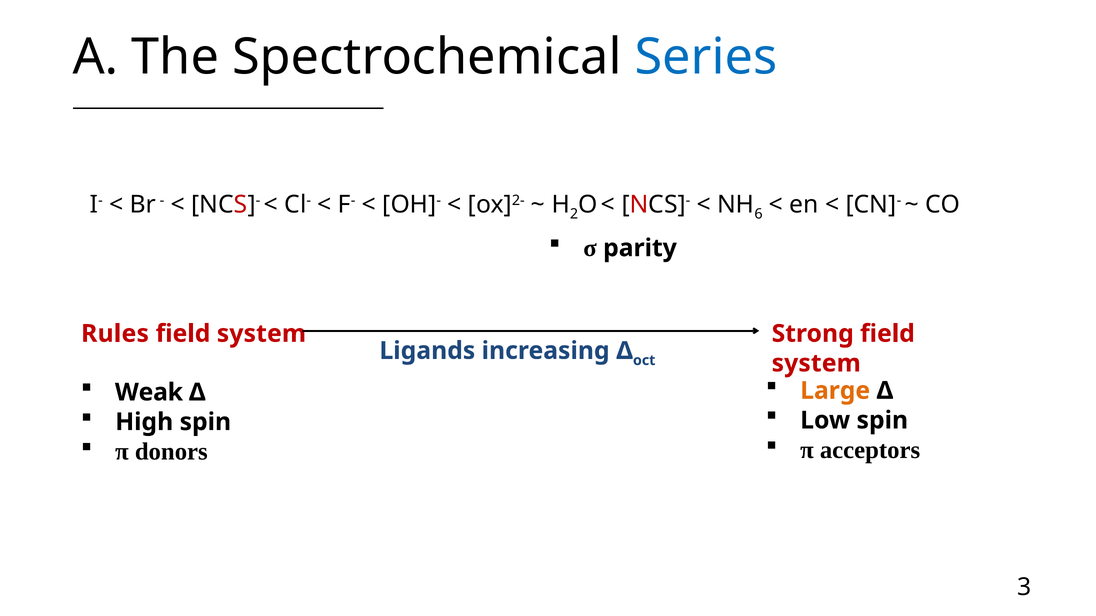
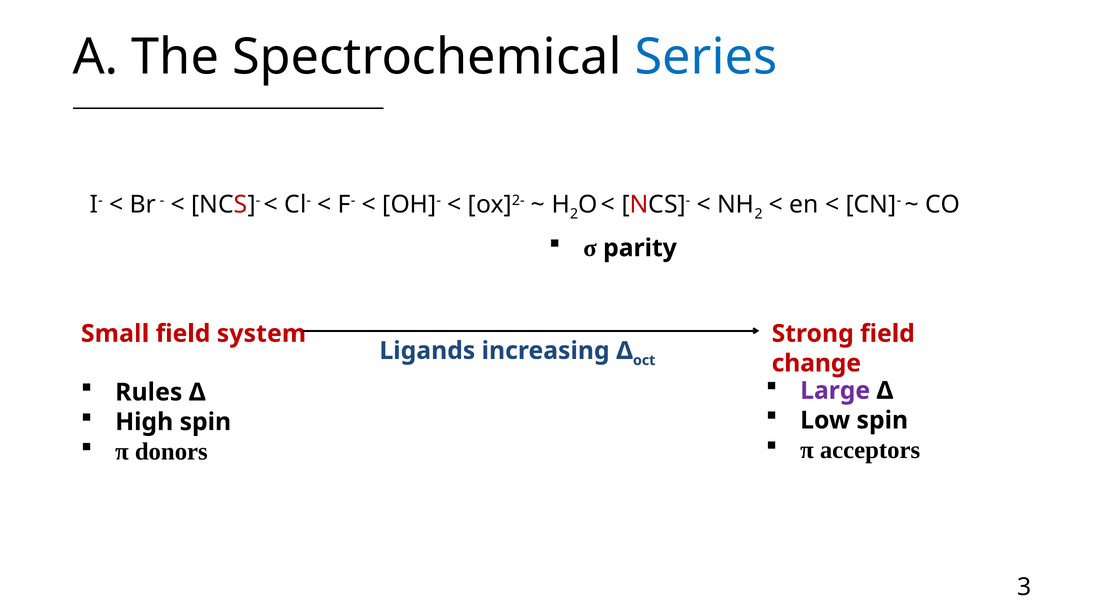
6: 6 -> 2 (759, 214)
Rules: Rules -> Small (115, 334)
system: system -> change (816, 364)
Large colour: orange -> purple (835, 391)
Weak: Weak -> Rules (149, 393)
